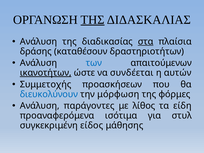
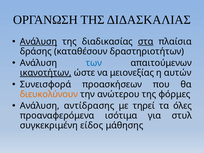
ΤΗΣ underline: present -> none (93, 20)
Ανάλυση underline: none -> present (39, 42)
συνδέεται: συνδέεται -> μειονεξίας (132, 73)
Συμμετοχής: Συμμετοχής -> Συνεισφορά (46, 84)
διευκολύνουν colour: blue -> orange (49, 94)
μόρφωση: μόρφωση -> ανώτερου (118, 94)
παράγοντες: παράγοντες -> αντίδρασης (89, 106)
λίθος: λίθος -> τηρεί (144, 106)
είδη: είδη -> όλες (182, 106)
